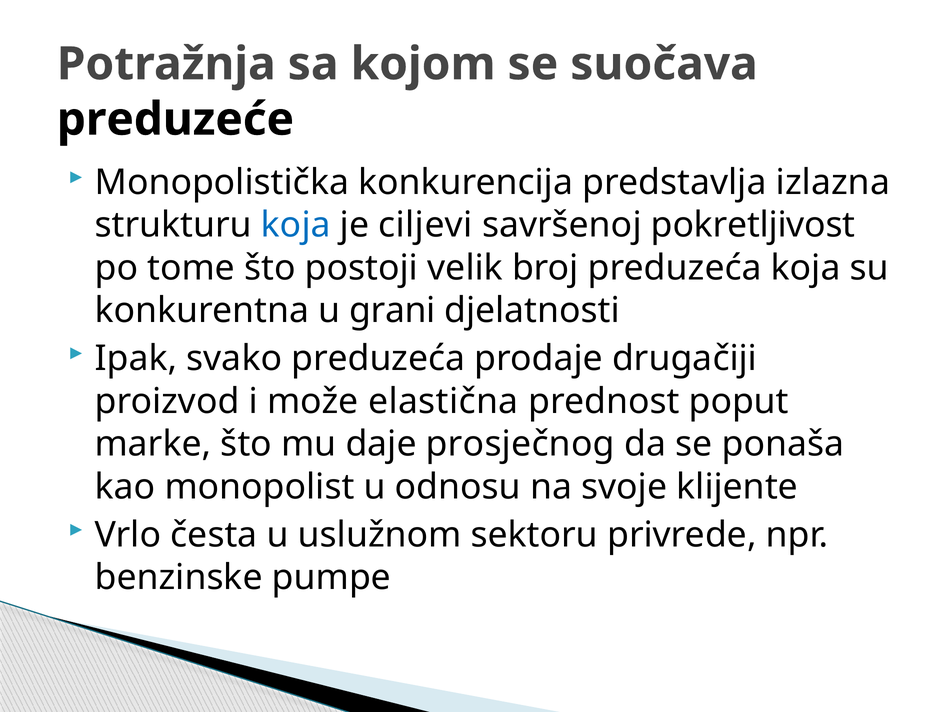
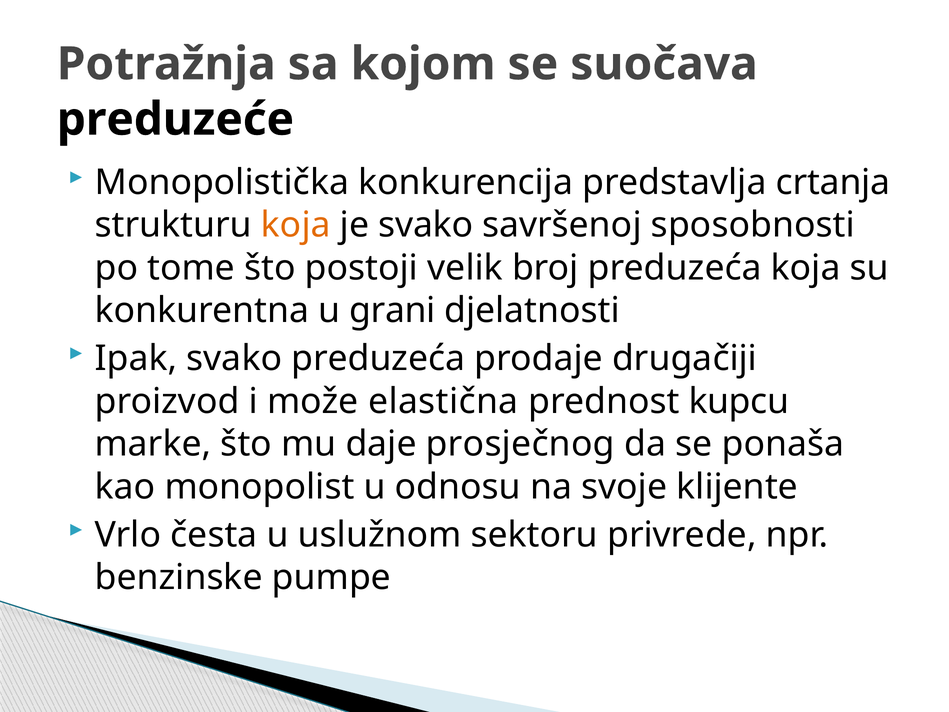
izlazna: izlazna -> crtanja (833, 182)
koja colour: blue -> orange (296, 225)
je ciljevi: ciljevi -> svako (426, 225)
pokretljivost: pokretljivost -> sposobnosti (753, 225)
poput: poput -> kupcu (739, 401)
